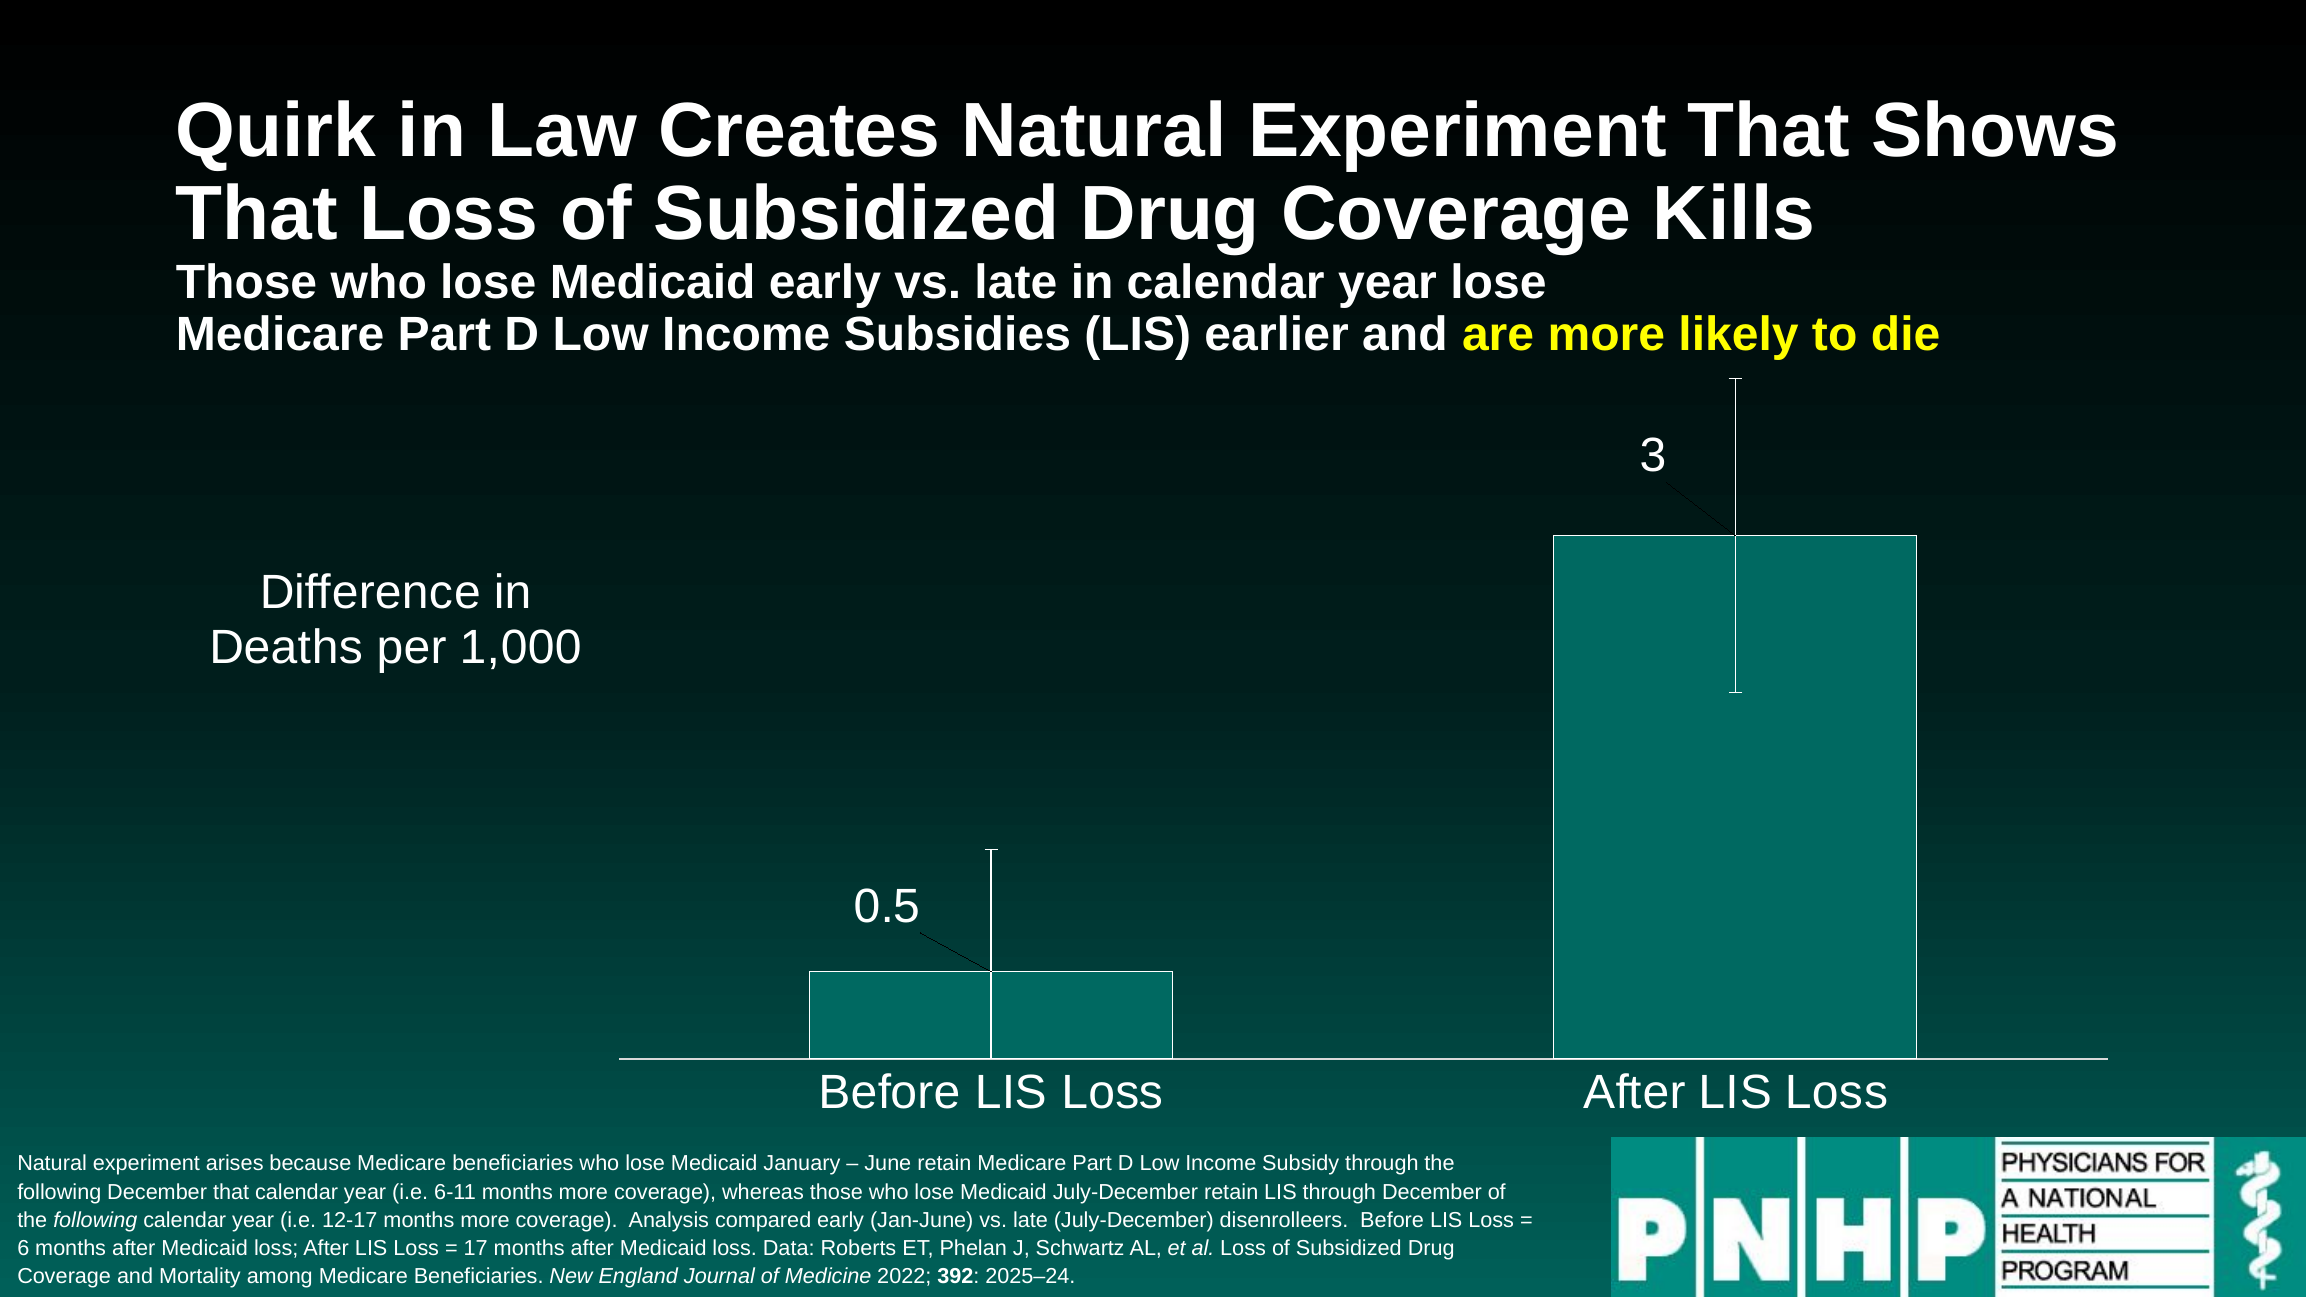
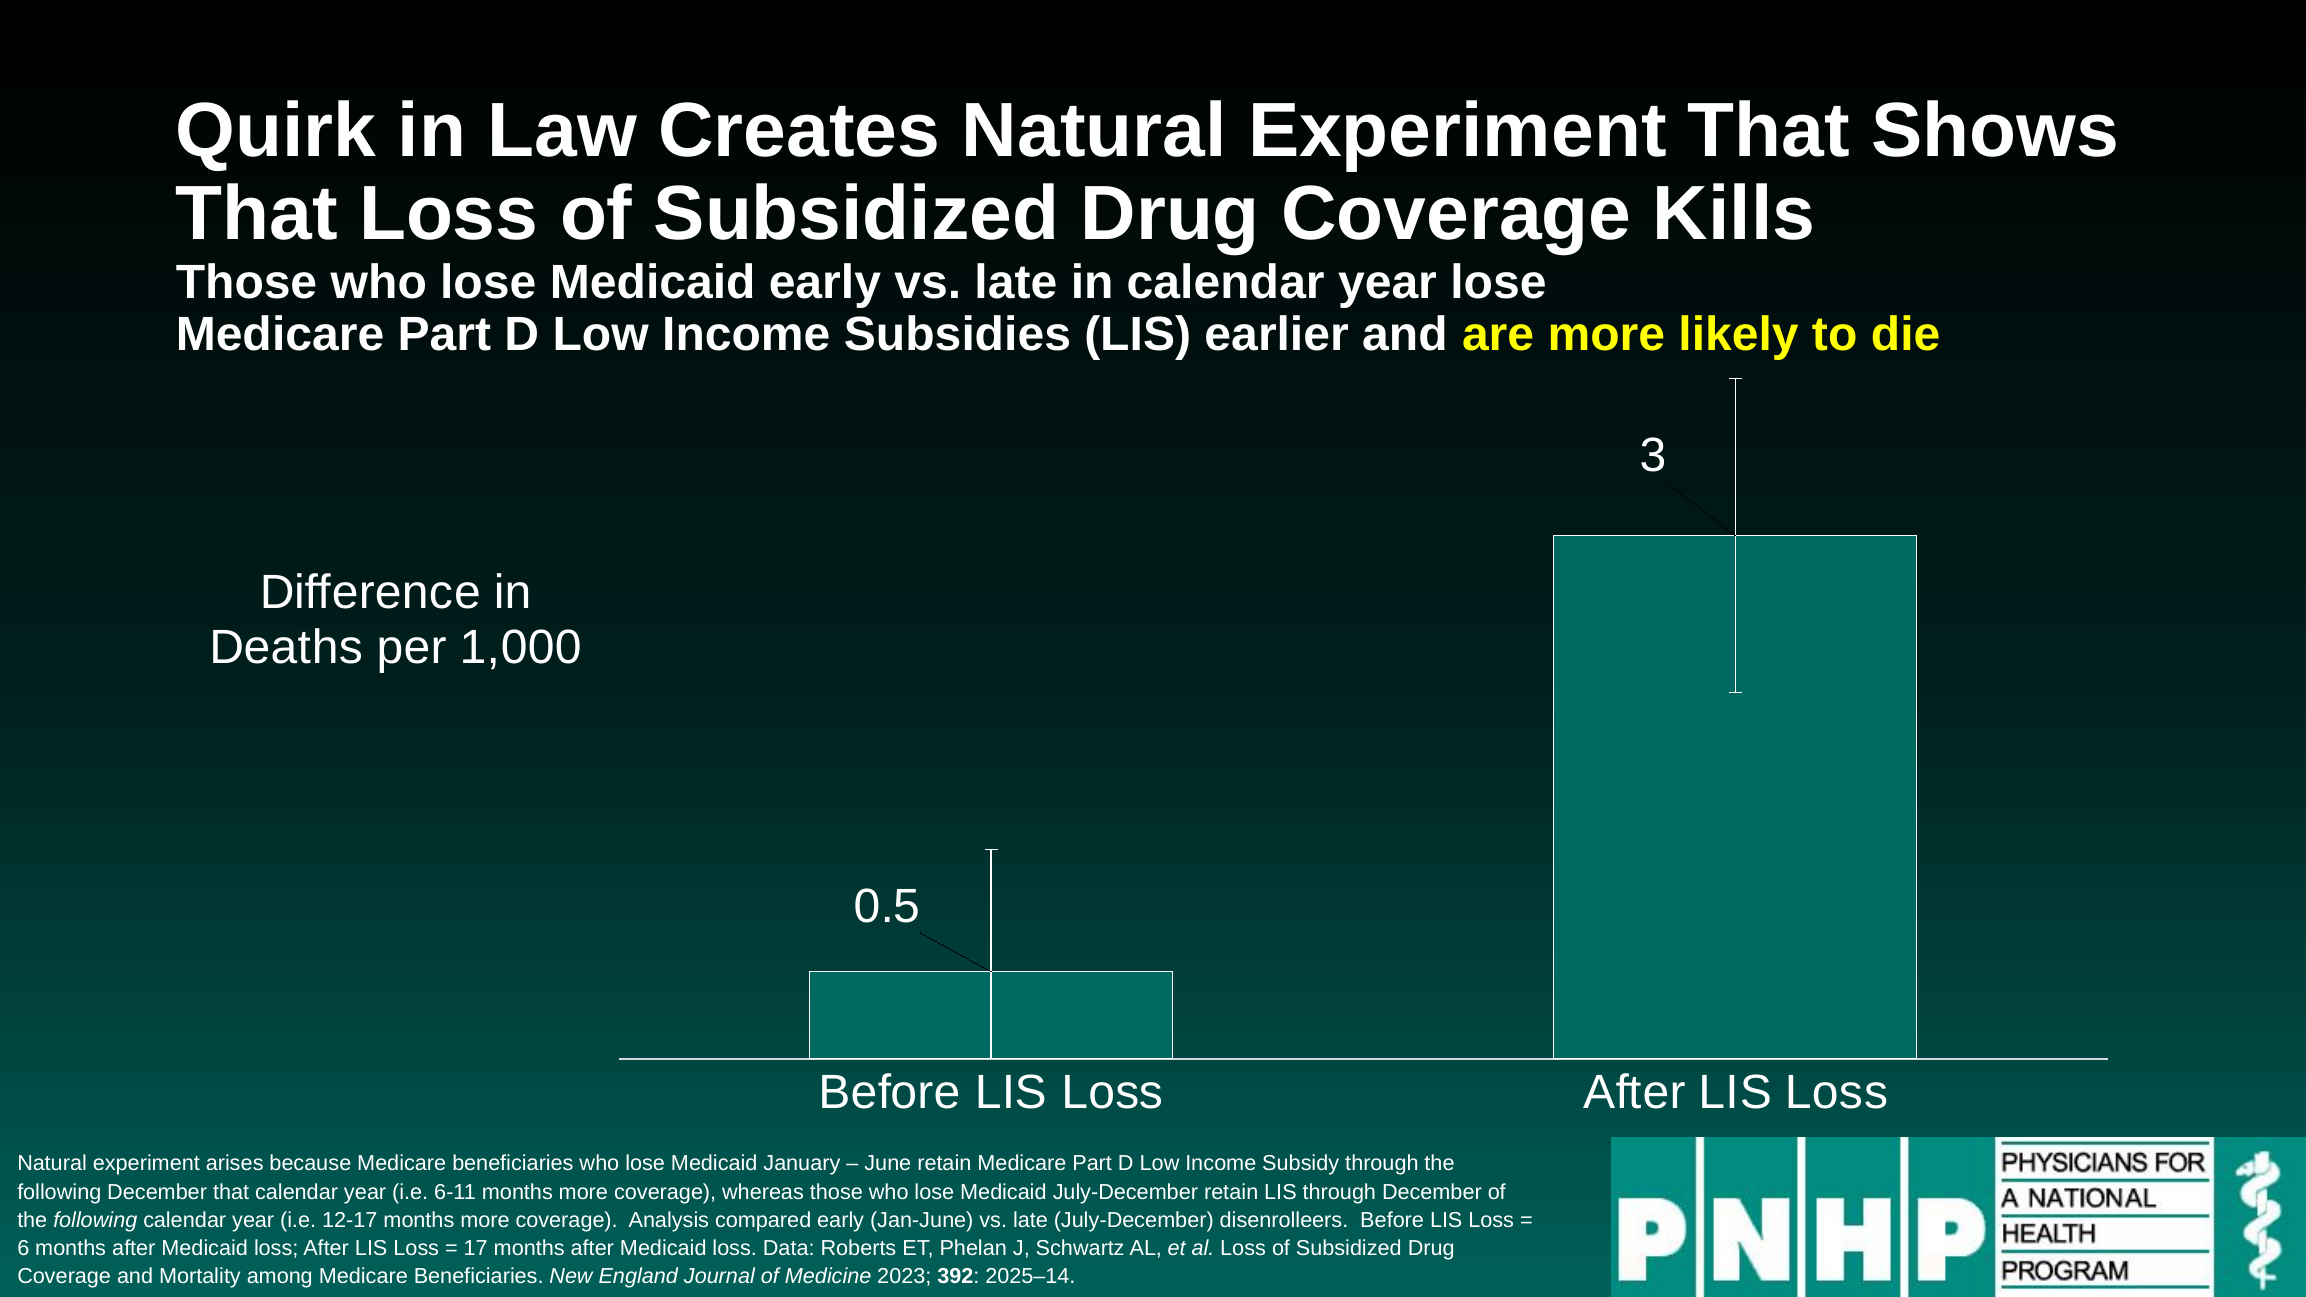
2022: 2022 -> 2023 (904, 1276)
2025–24: 2025–24 -> 2025–14 (1030, 1276)
